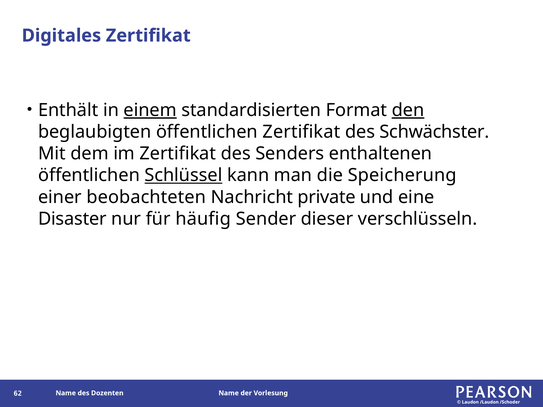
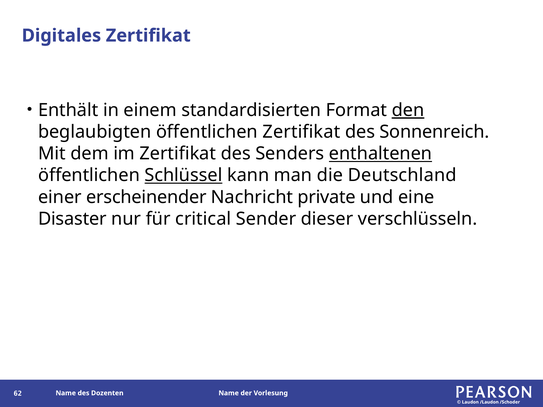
einem underline: present -> none (150, 110)
Schwächster: Schwächster -> Sonnenreich (434, 132)
enthaltenen underline: none -> present (381, 154)
Speicherung: Speicherung -> Deutschland (402, 175)
beobachteten: beobachteten -> erscheinender (146, 197)
häufig: häufig -> critical (203, 219)
